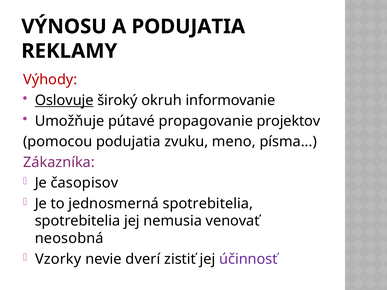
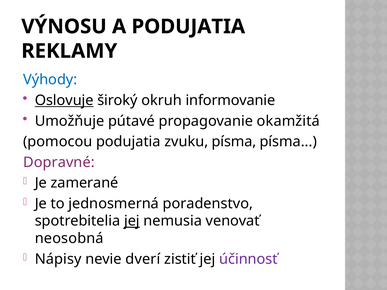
Výhody colour: red -> blue (50, 80)
projektov: projektov -> okamžitá (288, 121)
zvuku meno: meno -> písma (234, 142)
Zákazníka: Zákazníka -> Dopravné (59, 162)
časopisov: časopisov -> zamerané (85, 183)
jednosmerná spotrebitelia: spotrebitelia -> poradenstvo (208, 204)
jej underline: none -> present (132, 221)
Vzorky: Vzorky -> Nápisy (58, 259)
